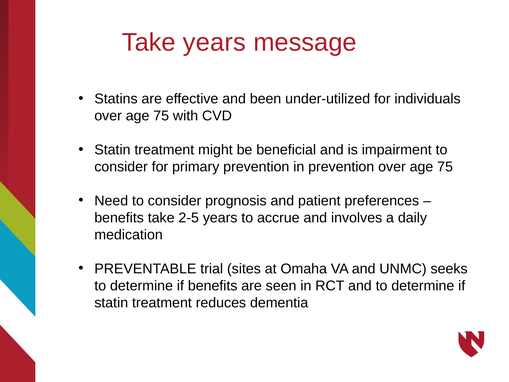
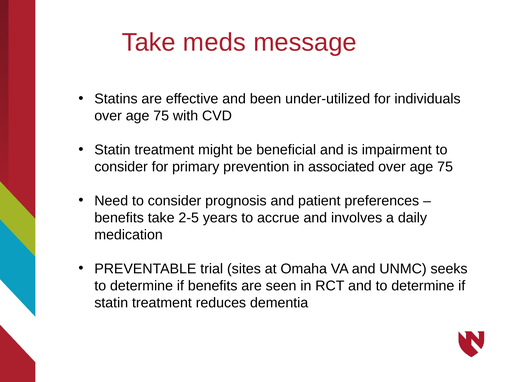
Take years: years -> meds (214, 42)
in prevention: prevention -> associated (341, 167)
